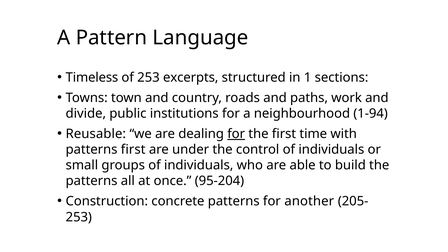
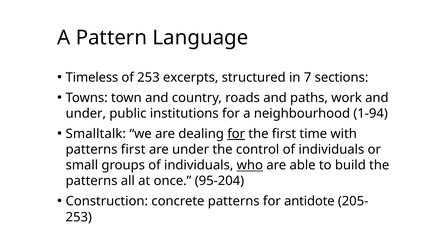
1: 1 -> 7 (308, 78)
divide: divide -> under (86, 114)
Reusable: Reusable -> Smalltalk (96, 134)
who underline: none -> present (250, 165)
another: another -> antidote (309, 201)
